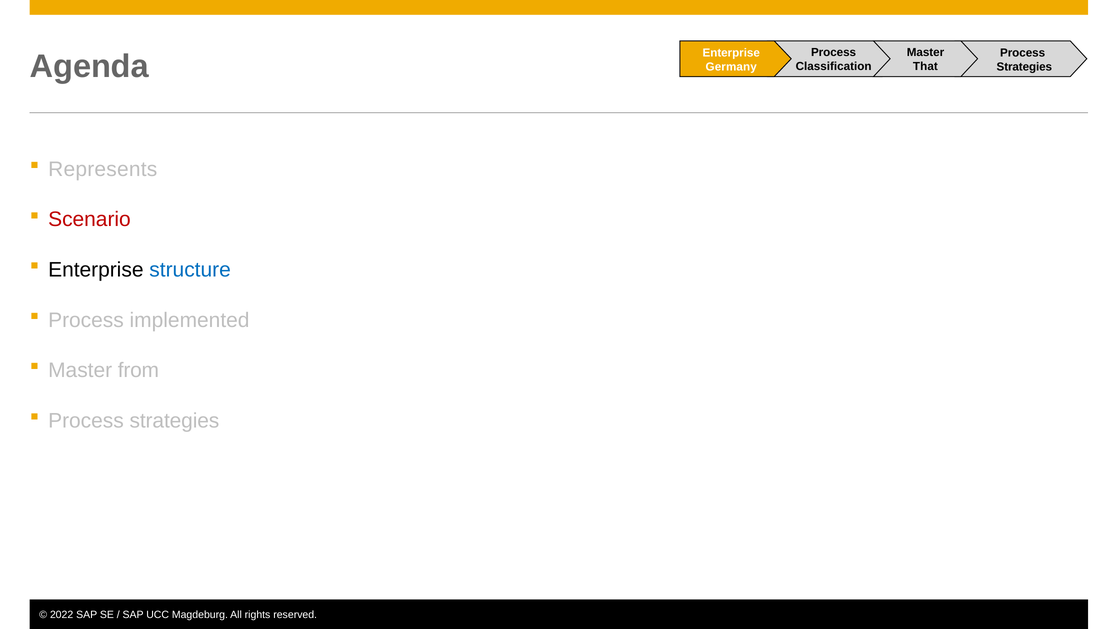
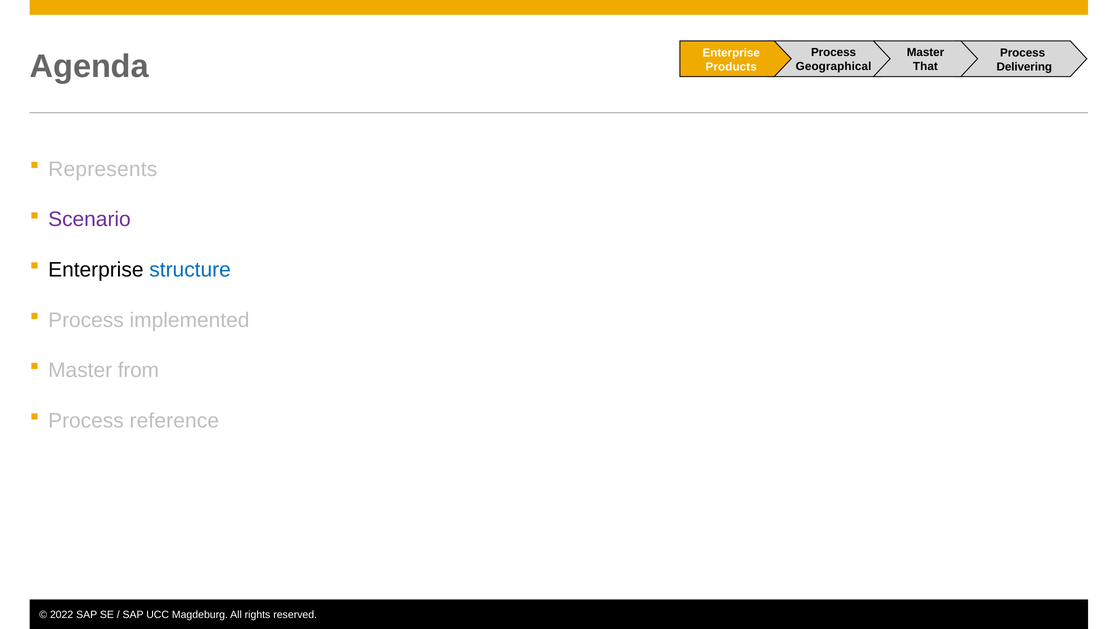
Classification: Classification -> Geographical (834, 67)
Germany: Germany -> Products (731, 67)
Strategies: Strategies -> Delivering (1024, 67)
Scenario colour: red -> purple (89, 219)
strategies: strategies -> reference (174, 421)
